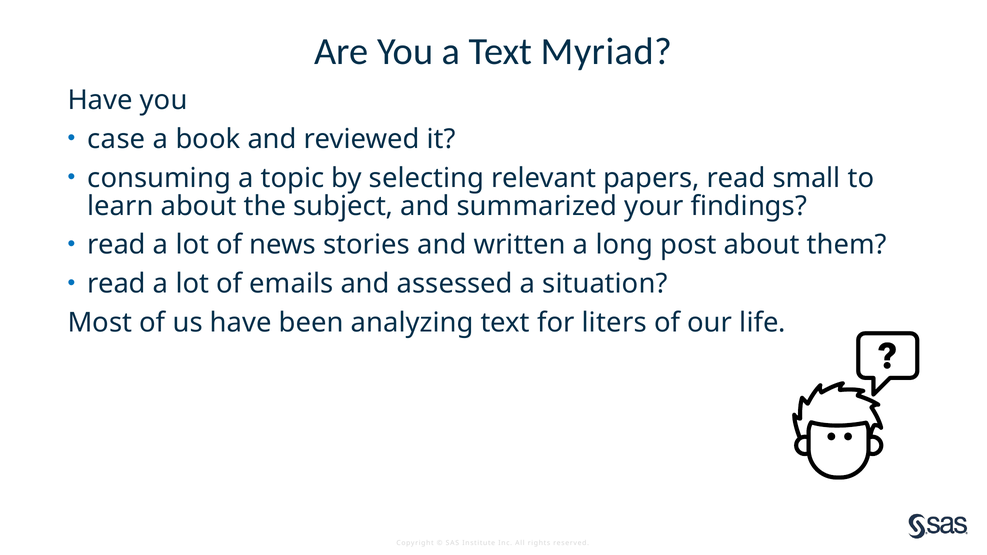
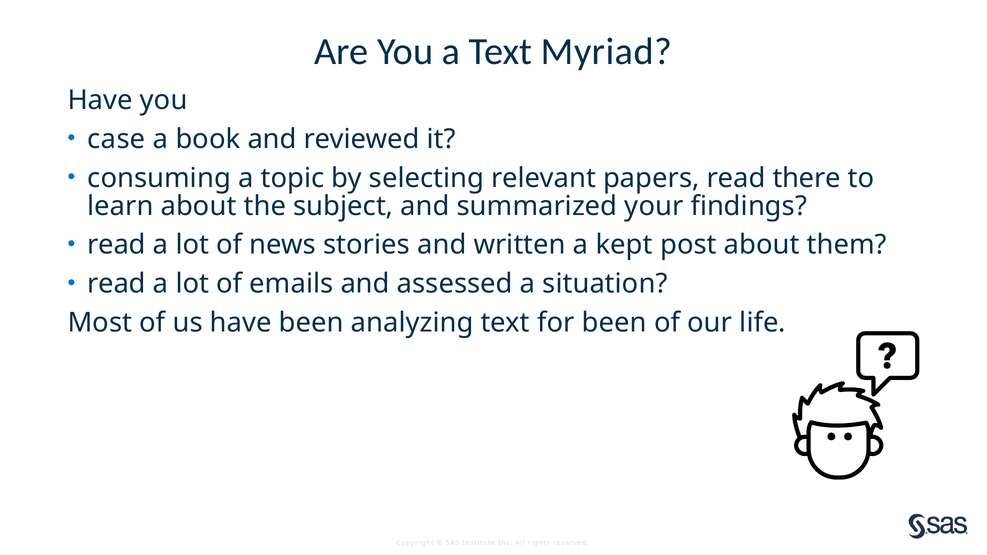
small: small -> there (807, 178)
long: long -> kept (624, 245)
for liters: liters -> been (614, 323)
